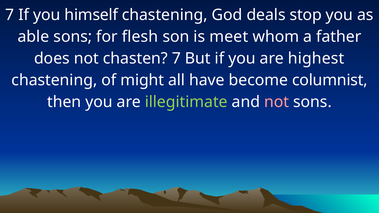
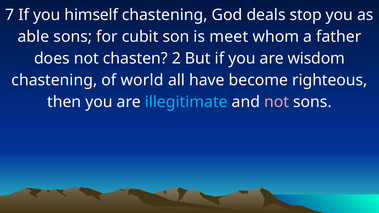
flesh: flesh -> cubit (140, 37)
chasten 7: 7 -> 2 (176, 58)
highest: highest -> wisdom (316, 58)
might: might -> world (142, 80)
columnist: columnist -> righteous (330, 80)
illegitimate colour: light green -> light blue (186, 102)
